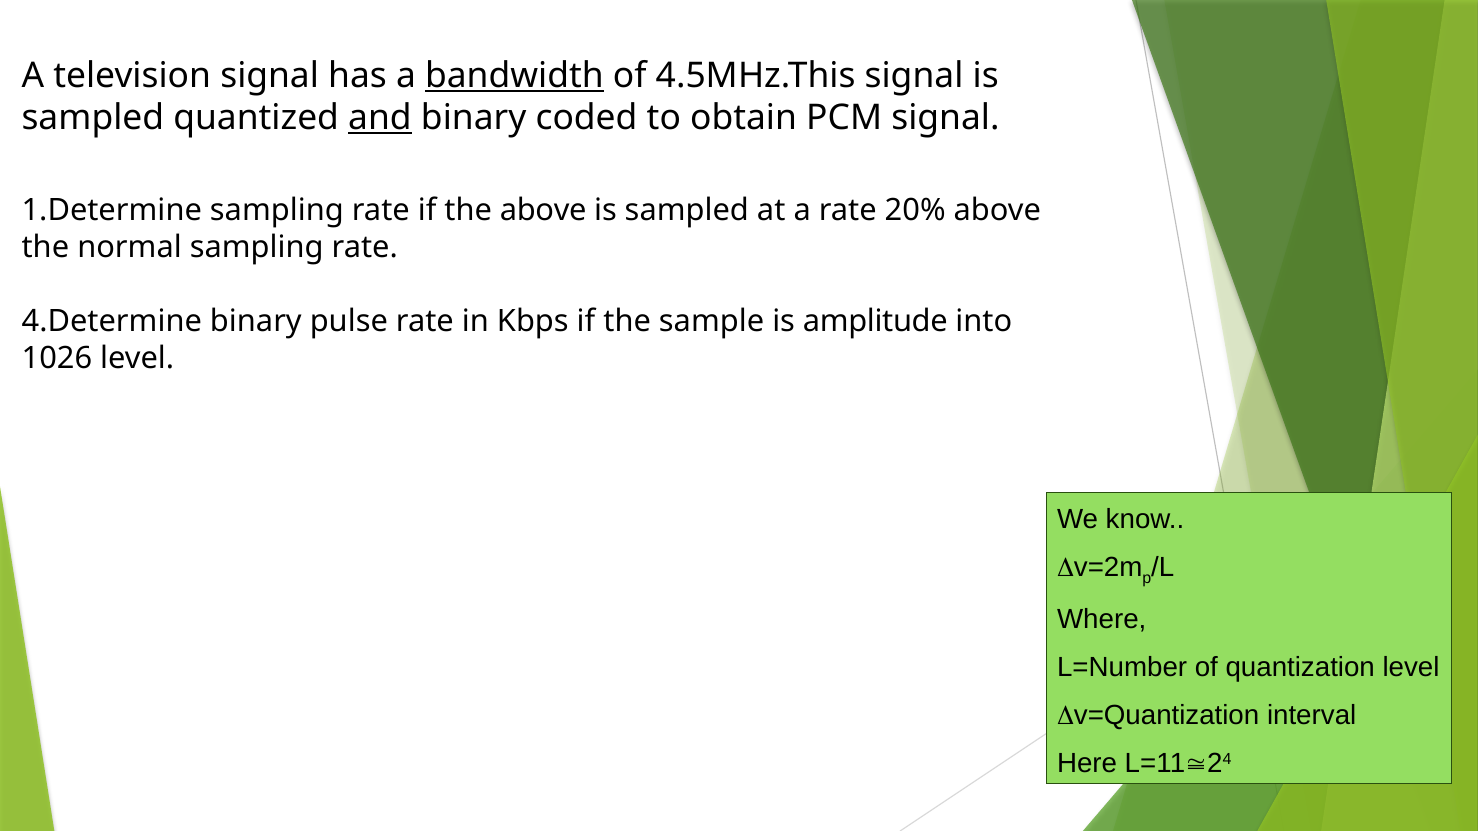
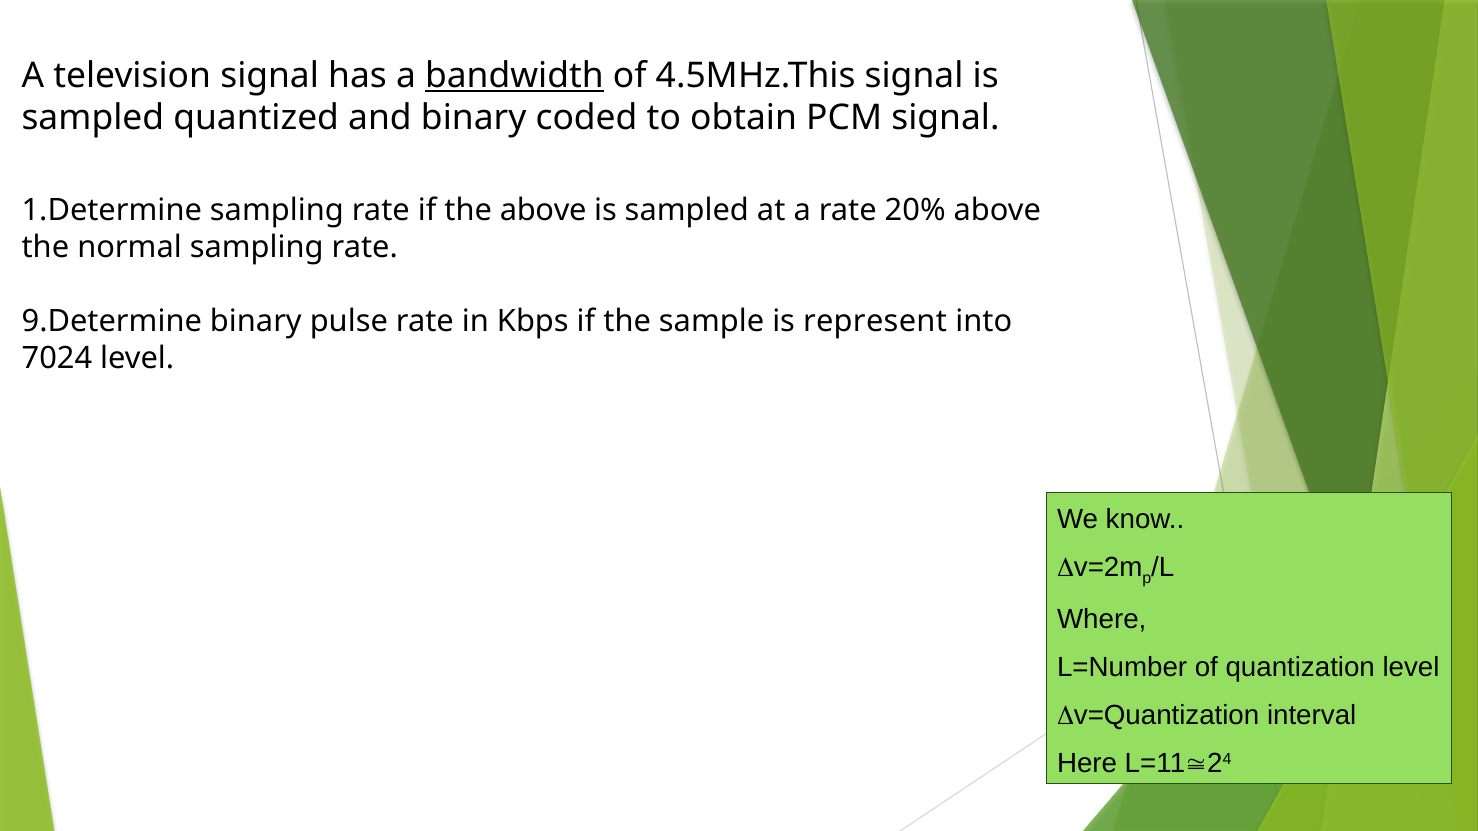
and underline: present -> none (380, 118)
4.Determine: 4.Determine -> 9.Determine (112, 322)
amplitude: amplitude -> represent (875, 322)
1026: 1026 -> 7024 (57, 359)
